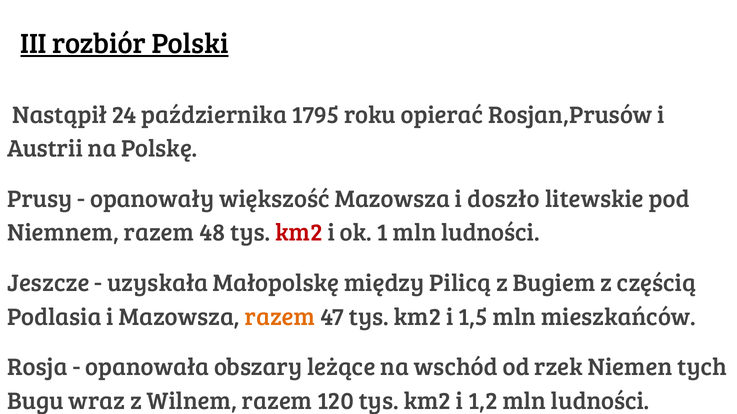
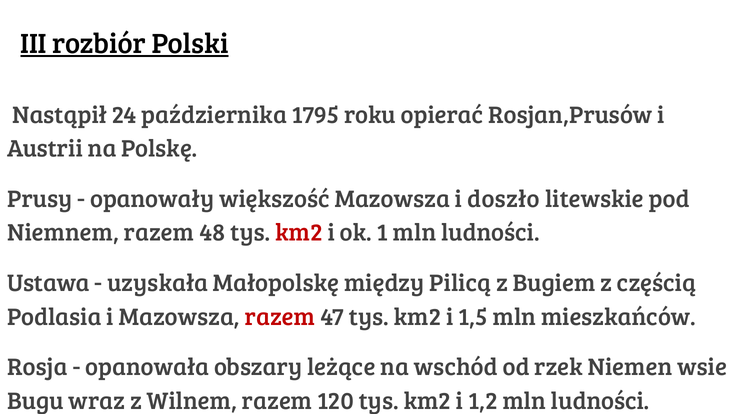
Jeszcze: Jeszcze -> Ustawa (49, 283)
razem colour: orange -> red (280, 317)
tych: tych -> wsie (702, 368)
